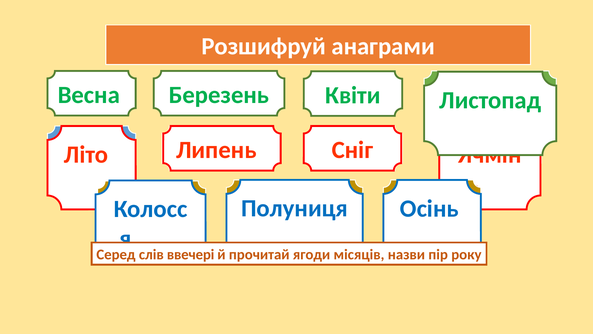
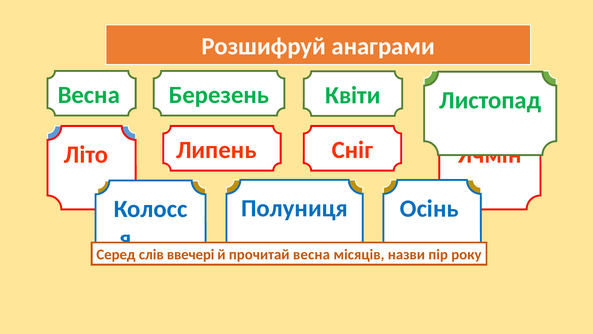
прочитай ягоди: ягоди -> весна (311, 254)
